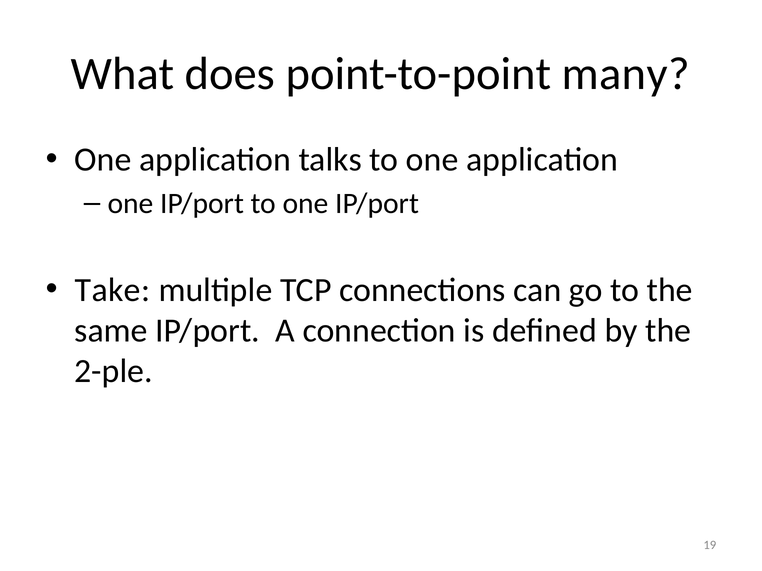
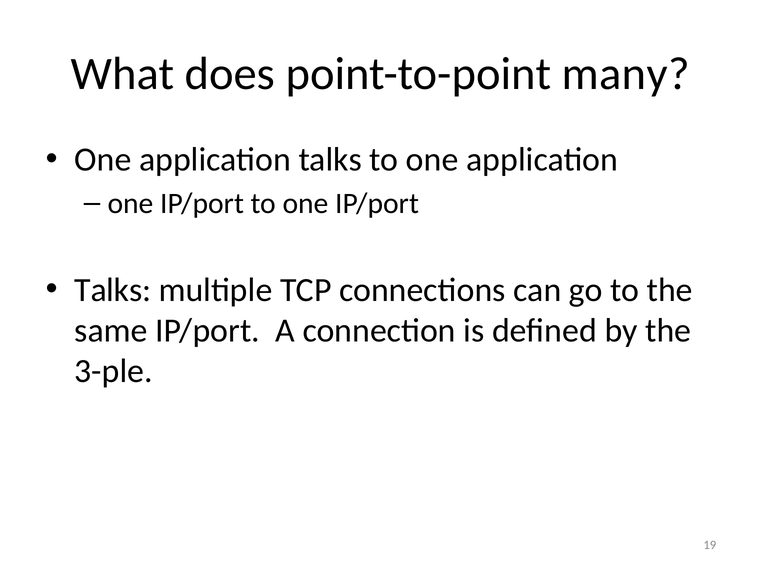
Take: Take -> Talks (113, 290)
2-ple: 2-ple -> 3-ple (114, 372)
